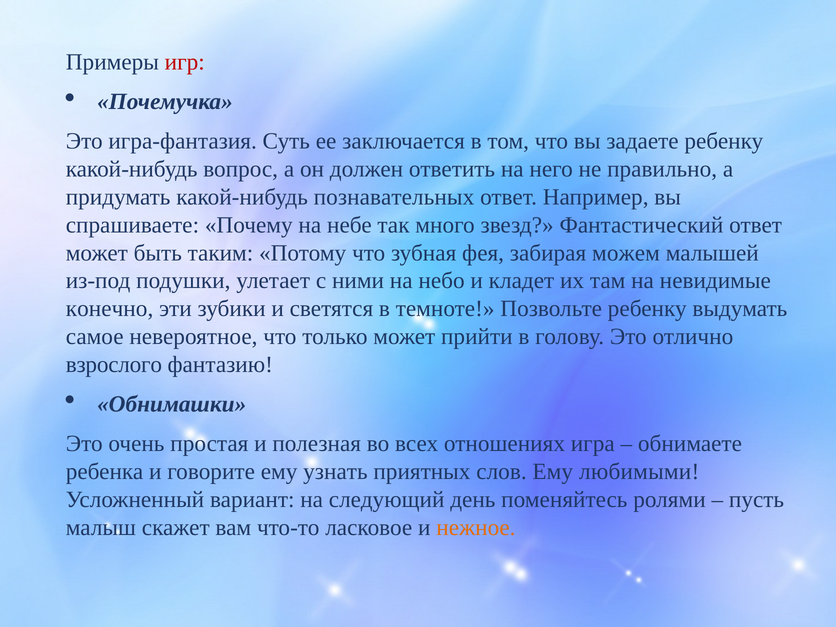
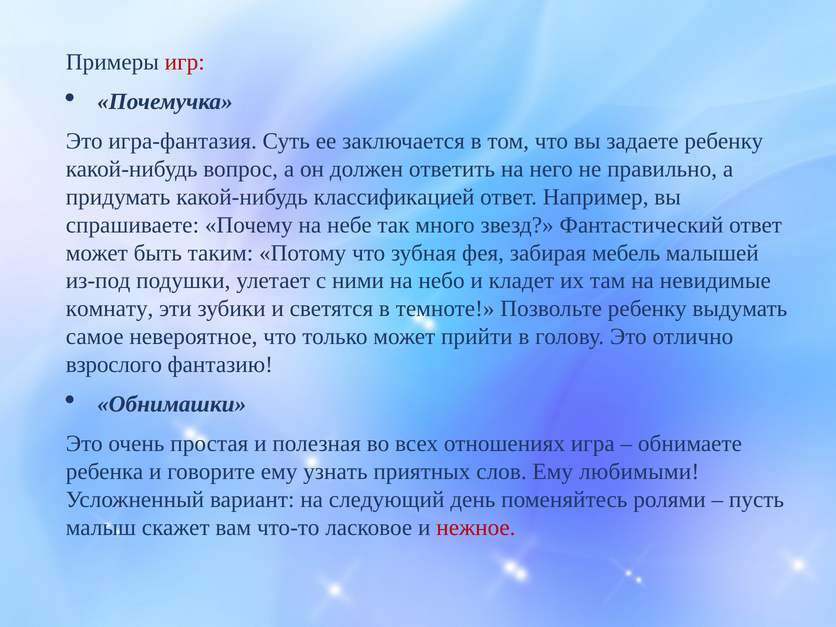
познавательных: познавательных -> классификацией (394, 197)
можем: можем -> мебель (626, 253)
конечно: конечно -> комнату (110, 309)
нежное colour: orange -> red (476, 527)
